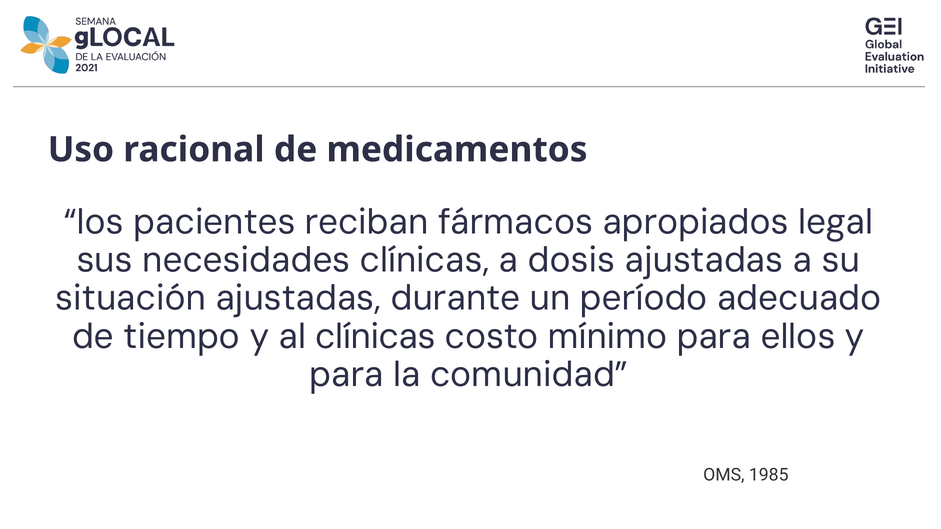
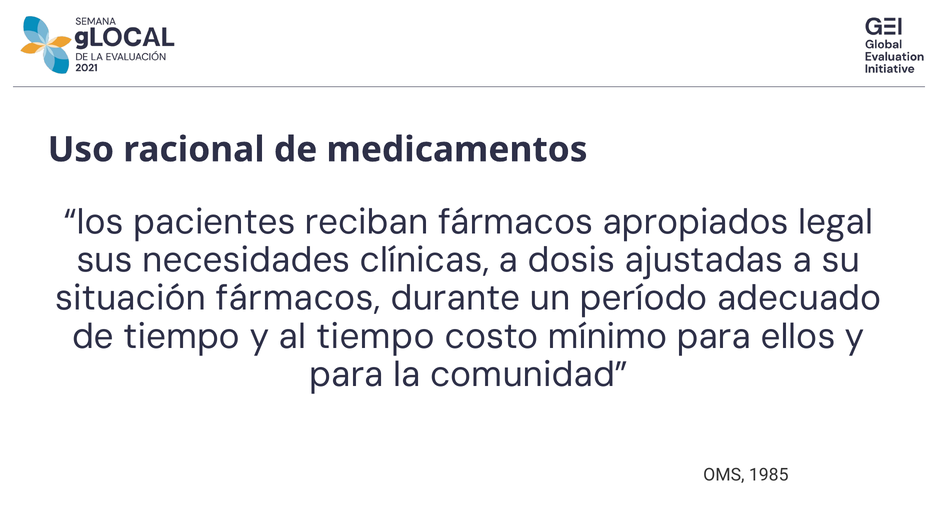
situación ajustadas: ajustadas -> fármacos (298, 298)
al clínicas: clínicas -> tiempo (375, 337)
